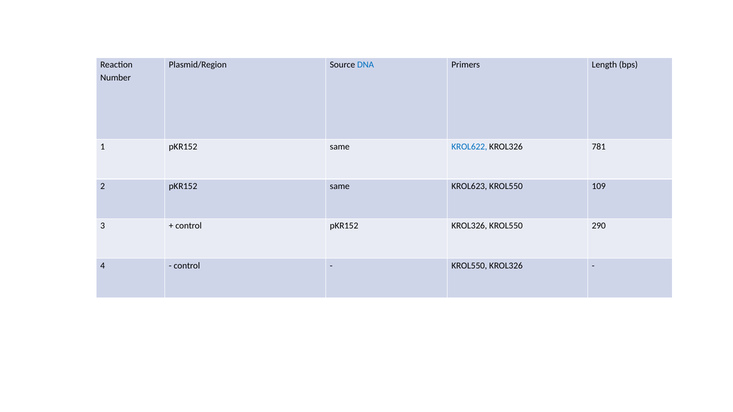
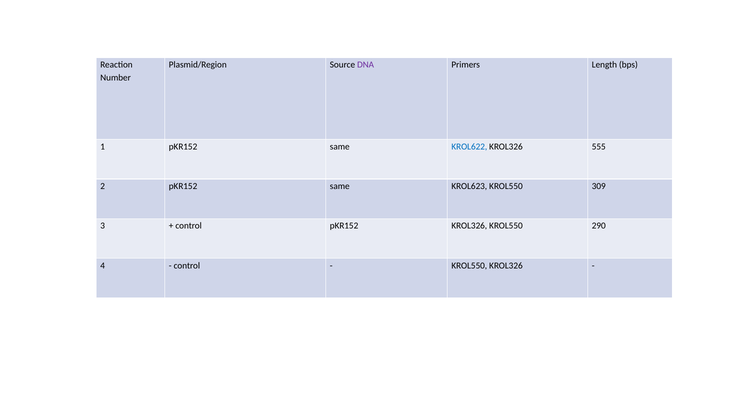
DNA colour: blue -> purple (366, 65)
781: 781 -> 555 (599, 147)
109: 109 -> 309 (599, 186)
